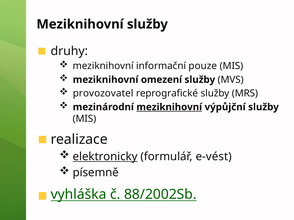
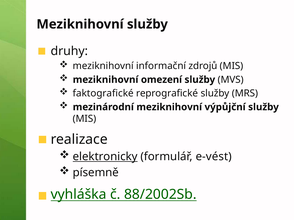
pouze: pouze -> zdrojů (203, 66)
provozovatel: provozovatel -> faktografické (103, 94)
meziknihovní underline: present -> none (169, 107)
